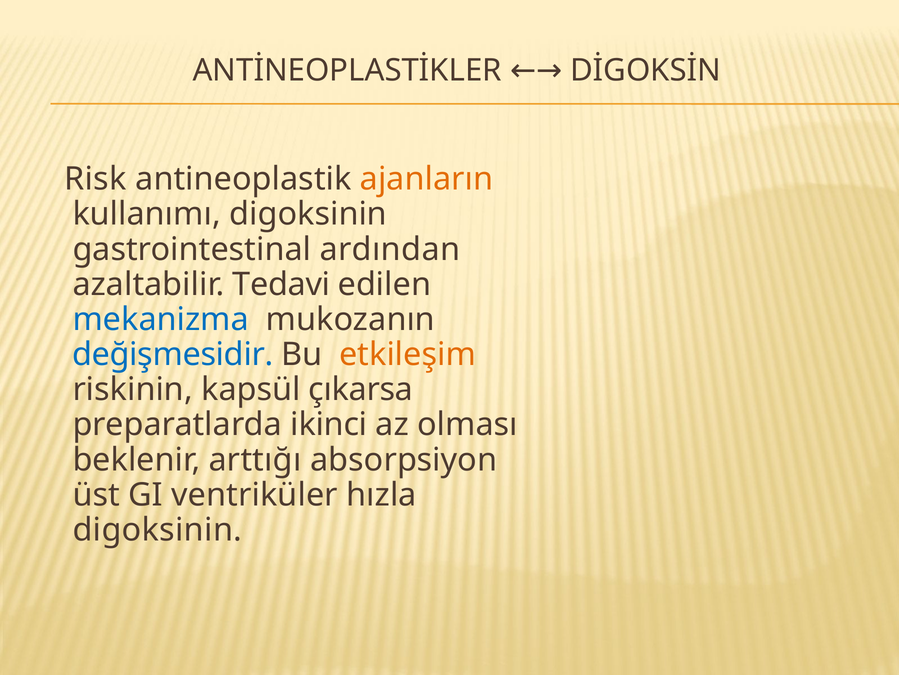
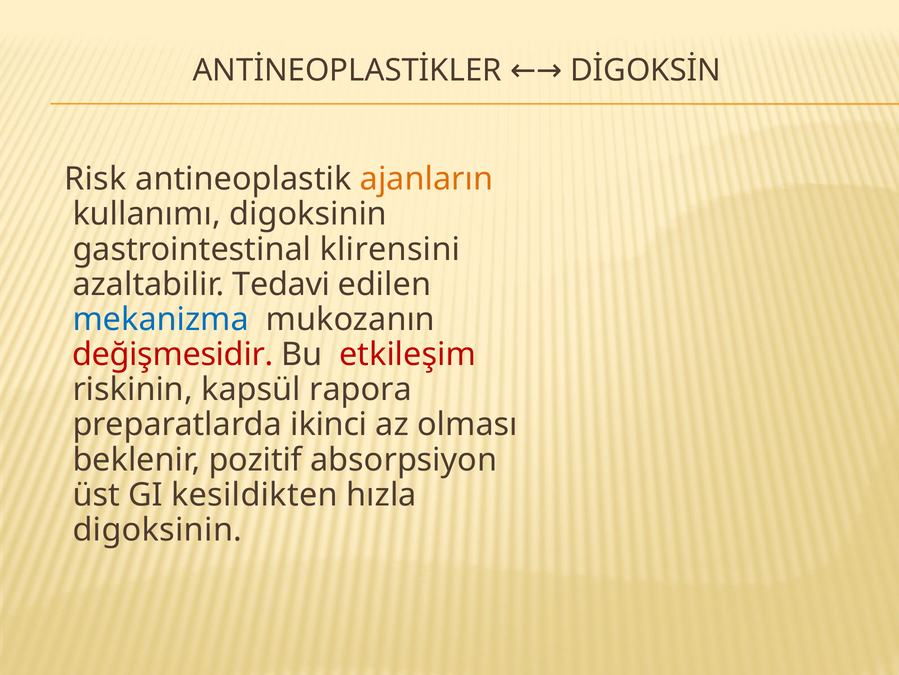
ardından: ardından -> klirensini (390, 249)
değişmesidir colour: blue -> red (173, 354)
etkileşim colour: orange -> red (408, 354)
çıkarsa: çıkarsa -> rapora (361, 389)
arttığı: arttığı -> pozitif (255, 459)
ventriküler: ventriküler -> kesildikten (254, 494)
